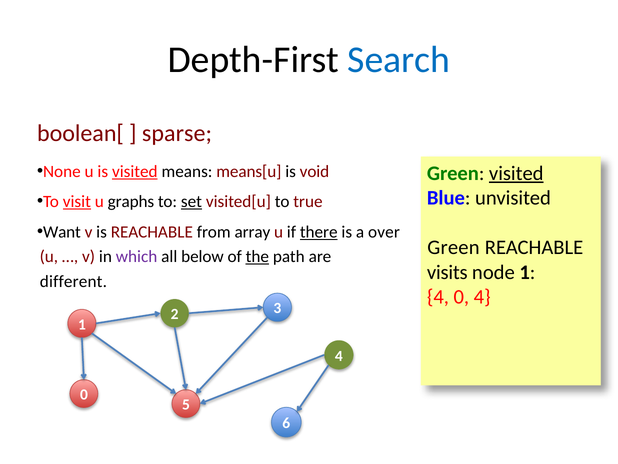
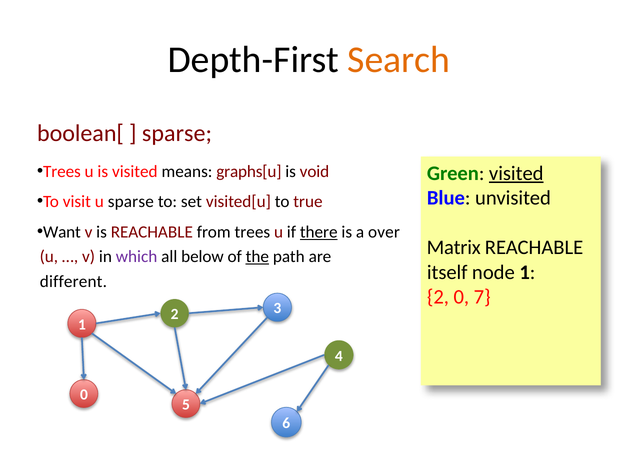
Search colour: blue -> orange (399, 60)
None: None -> Trees (62, 171)
visited underline: present -> none (135, 171)
means[u: means[u -> graphs[u (249, 171)
visit underline: present -> none (77, 201)
u graphs: graphs -> sparse (131, 201)
set underline: present -> none (191, 201)
from array: array -> trees (252, 232)
Green: Green -> Matrix (454, 247)
visits: visits -> itself (447, 272)
4: 4 -> 2 (438, 297)
0 4: 4 -> 7 (482, 297)
